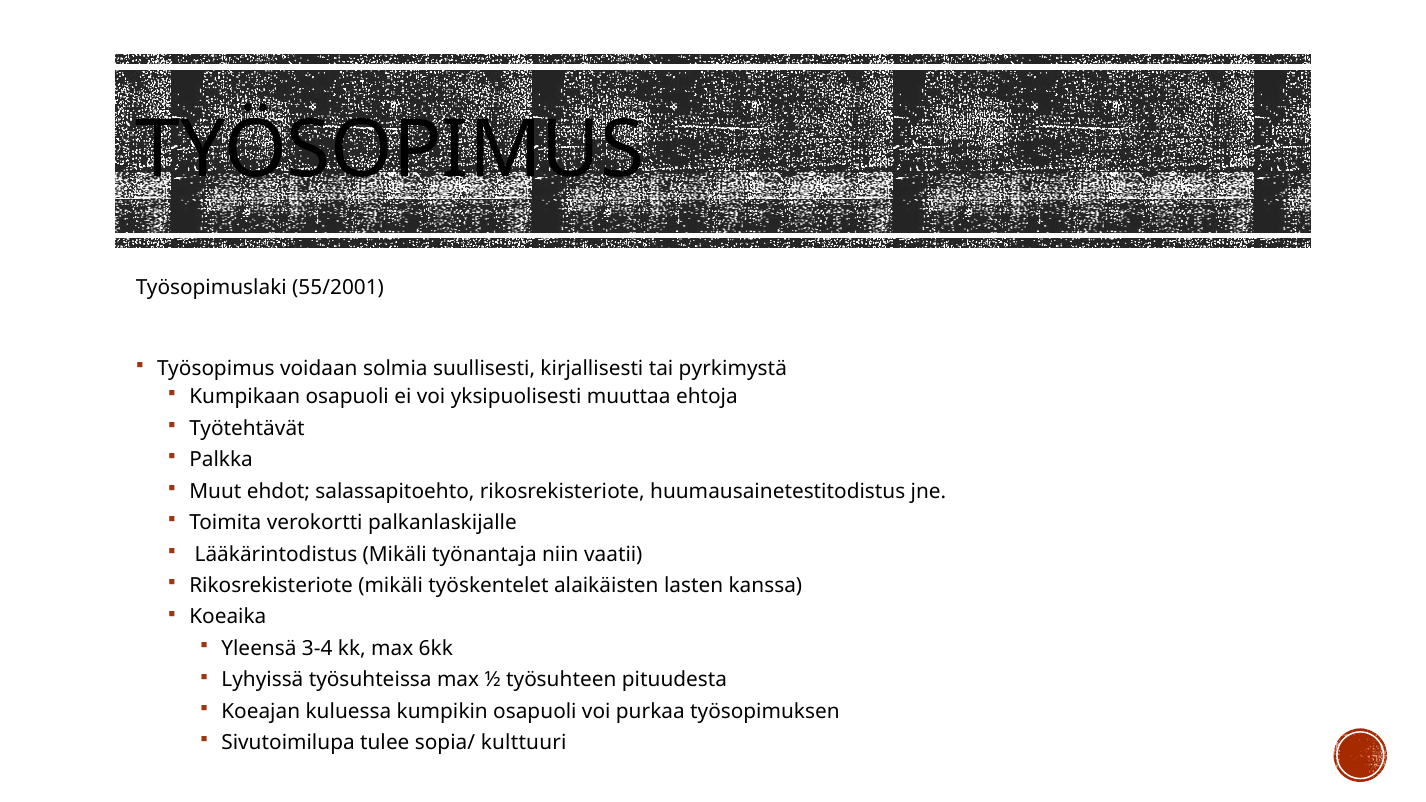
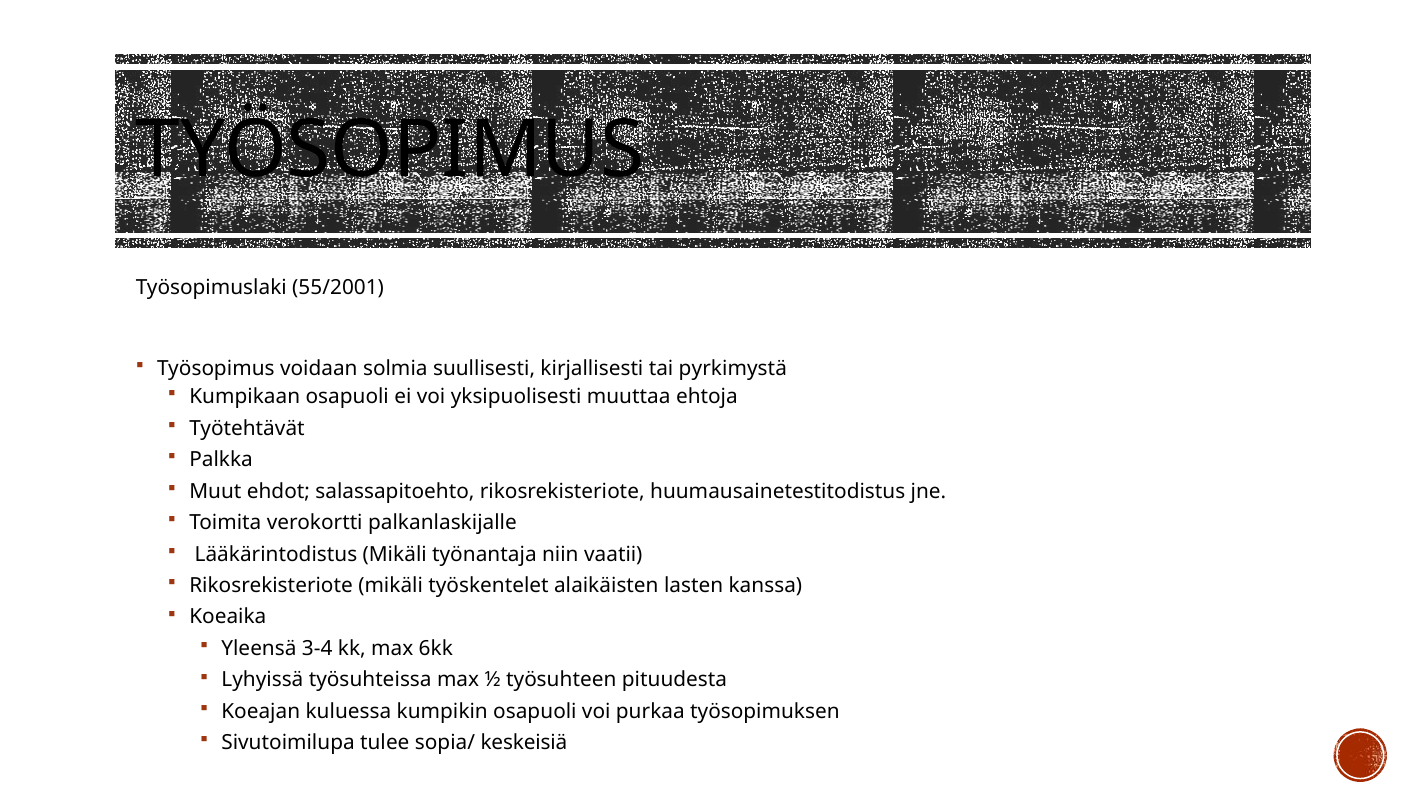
kulttuuri: kulttuuri -> keskeisiä (524, 743)
